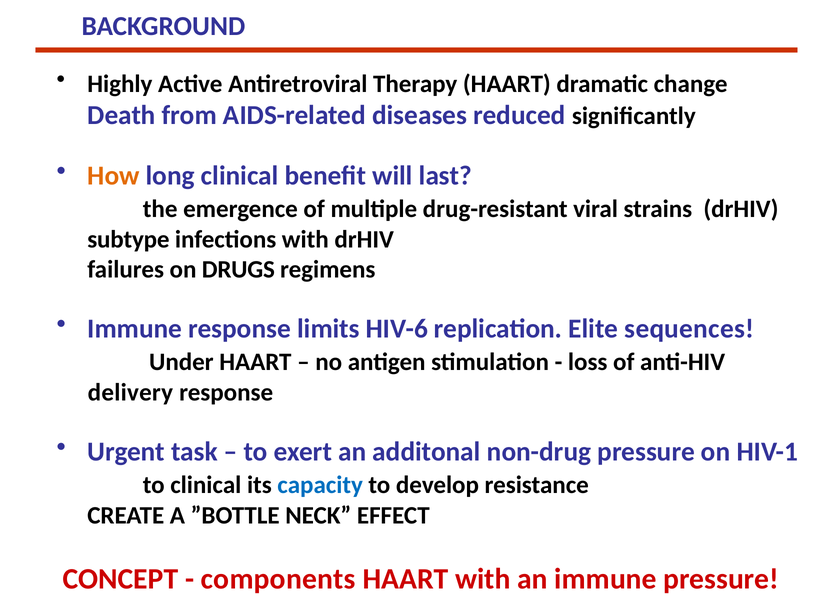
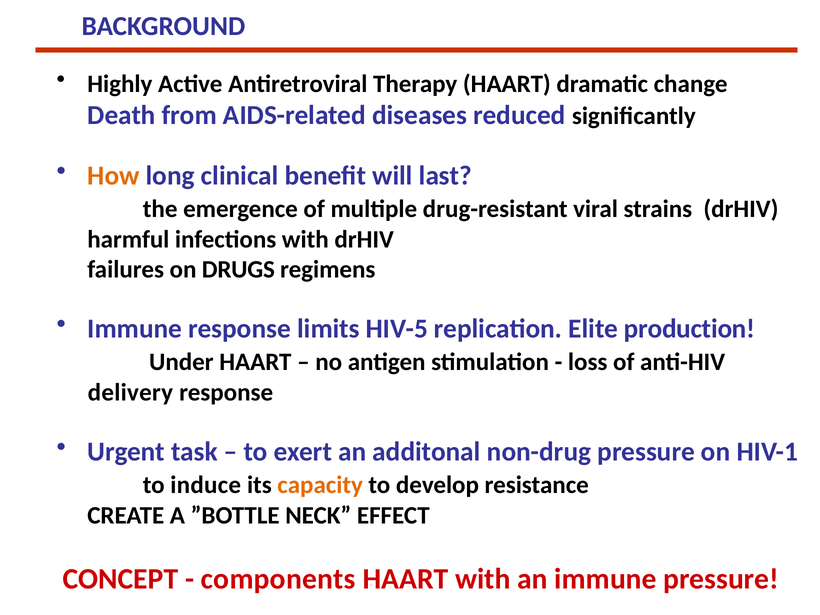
subtype: subtype -> harmful (128, 240)
HIV-6: HIV-6 -> HIV-5 (397, 329)
sequences: sequences -> production (690, 329)
to clinical: clinical -> induce (206, 485)
capacity colour: blue -> orange (320, 485)
